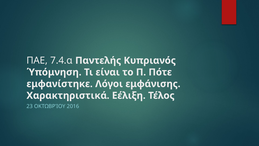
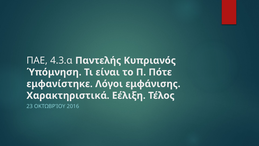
7.4.α: 7.4.α -> 4.3.α (61, 60)
